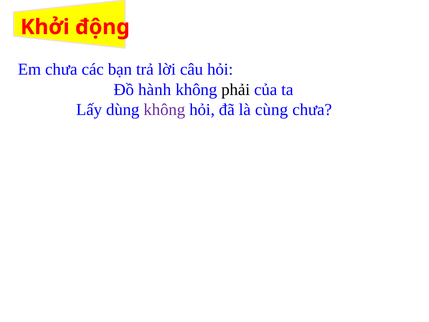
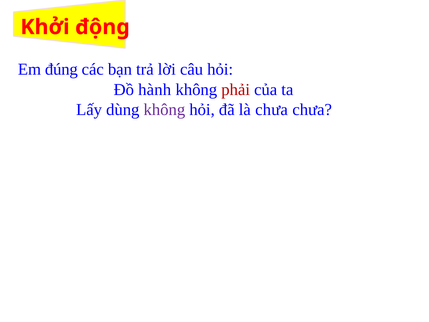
Em chưa: chưa -> đúng (61, 69)
phải colour: black -> red (236, 89)
là cùng: cùng -> chưa (272, 109)
